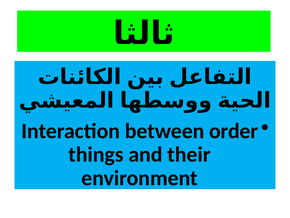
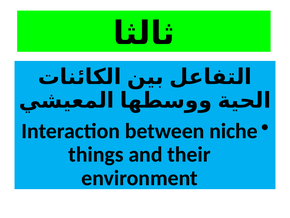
order: order -> niche (233, 131)
